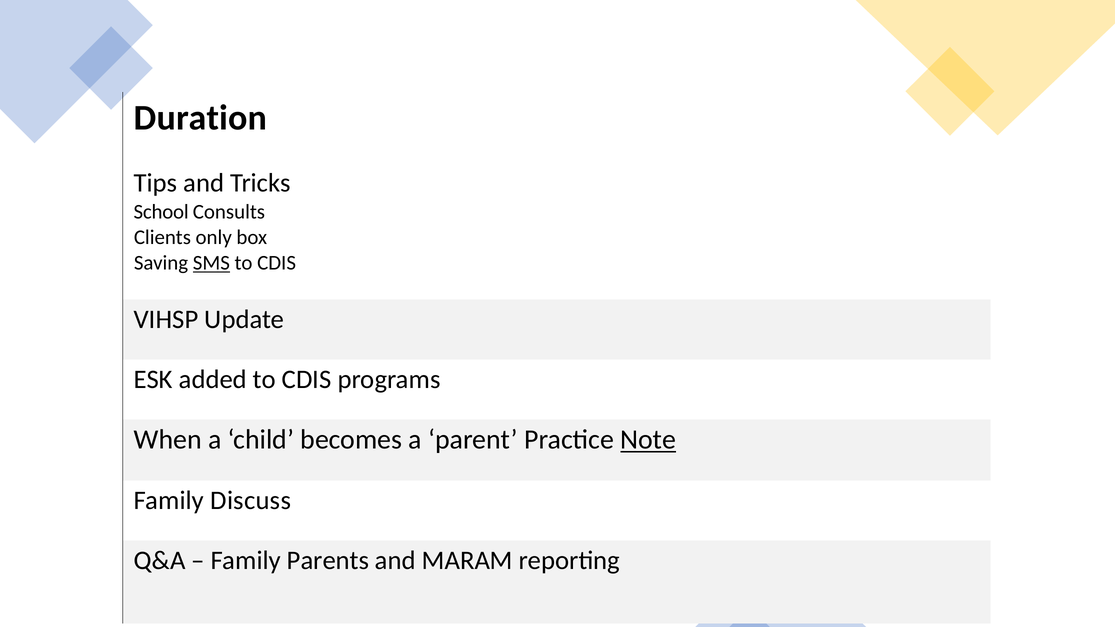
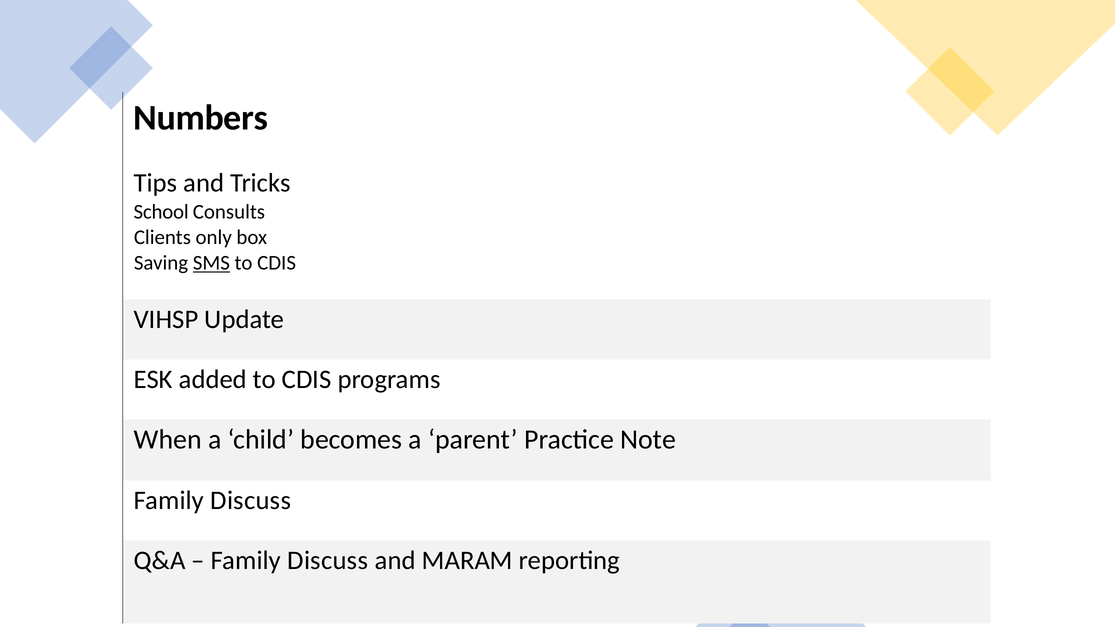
Duration: Duration -> Numbers (201, 118)
Note underline: present -> none (648, 440)
Parents: Parents -> Discuss (328, 560)
